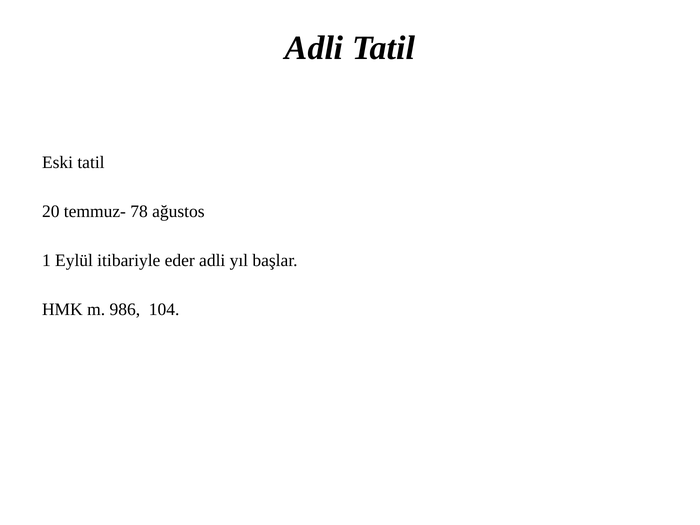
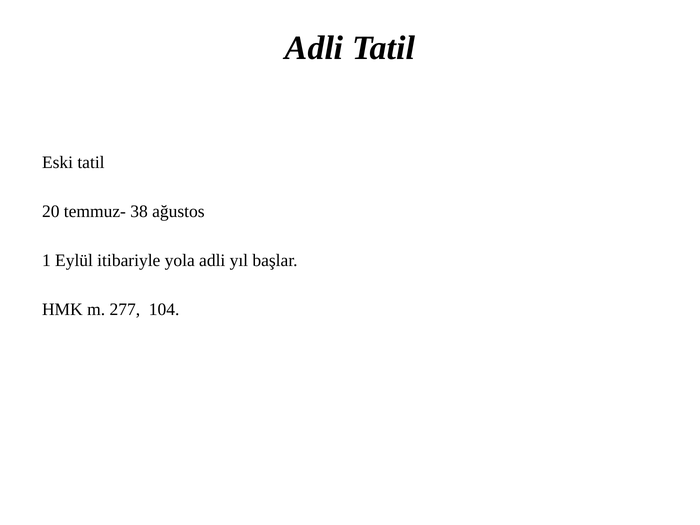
78: 78 -> 38 (139, 211)
eder: eder -> yola (180, 260)
986: 986 -> 277 (125, 309)
